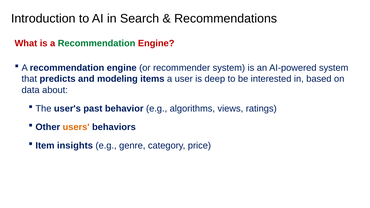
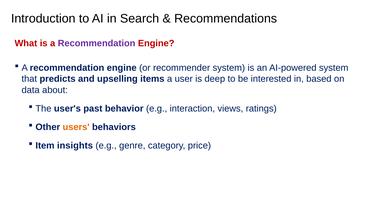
Recommendation colour: green -> purple (97, 43)
modeling: modeling -> upselling (117, 79)
algorithms: algorithms -> interaction (192, 109)
